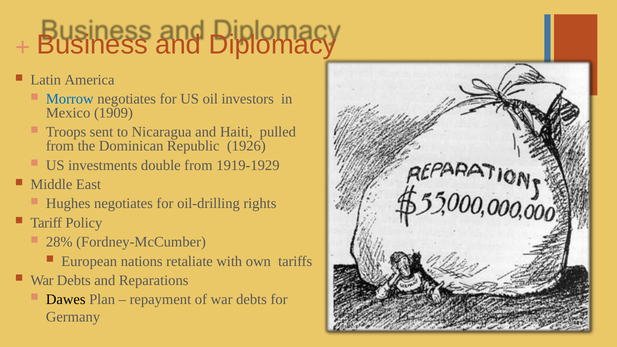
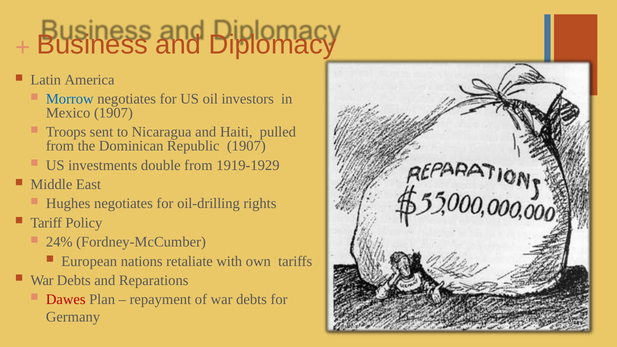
Mexico 1909: 1909 -> 1907 (113, 113)
Republic 1926: 1926 -> 1907 (246, 146)
28%: 28% -> 24% (59, 242)
Dawes colour: black -> red (66, 299)
